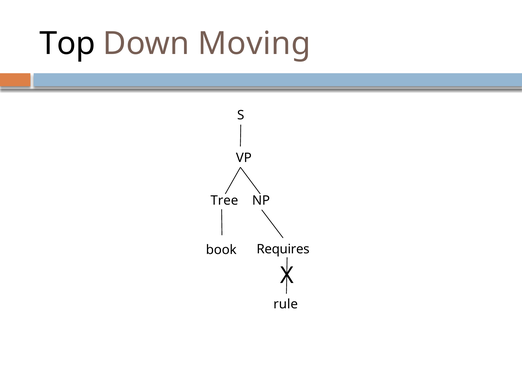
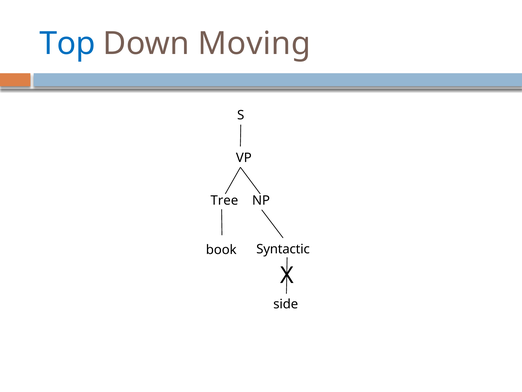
Top colour: black -> blue (67, 44)
Requires: Requires -> Syntactic (283, 249)
rule: rule -> side (286, 304)
